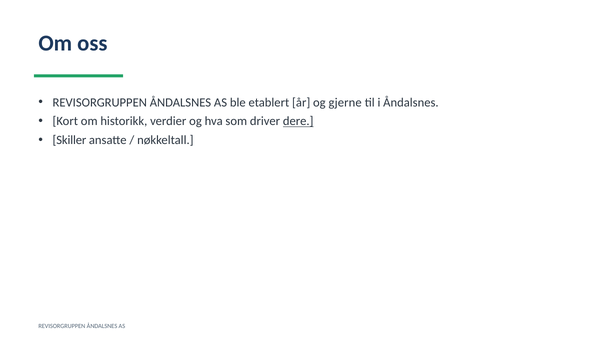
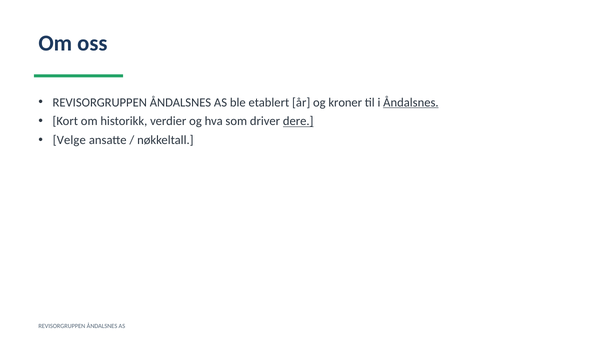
gjerne: gjerne -> kroner (345, 102)
Åndalsnes underline: none -> present (411, 102)
Skiller: Skiller -> Velge (69, 140)
